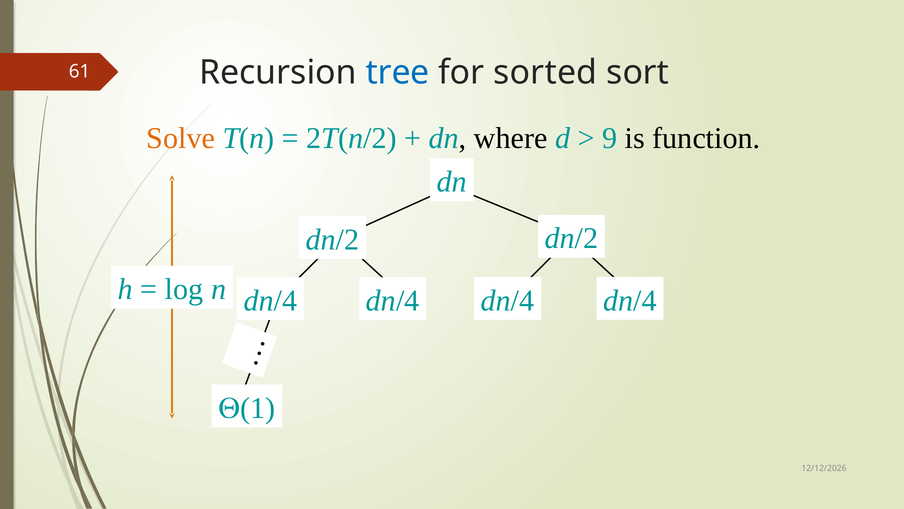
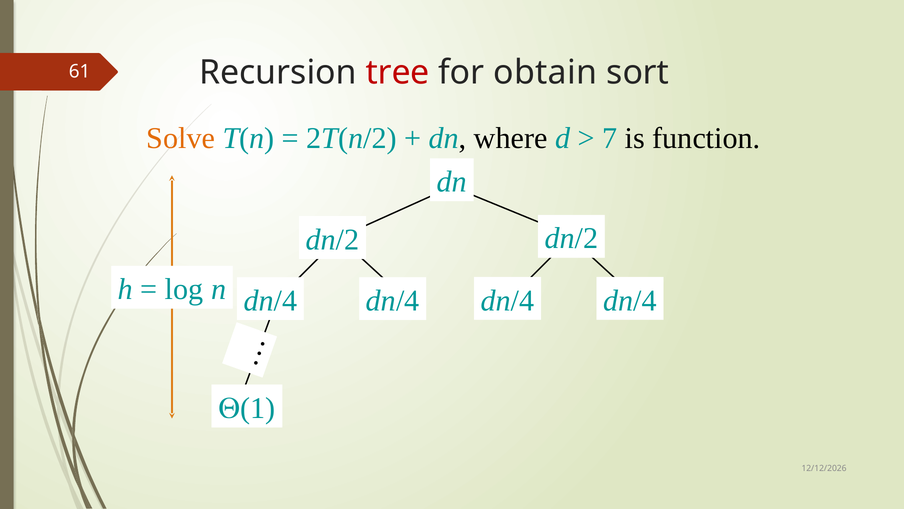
tree colour: blue -> red (398, 72)
sorted: sorted -> obtain (545, 72)
9: 9 -> 7 (610, 138)
